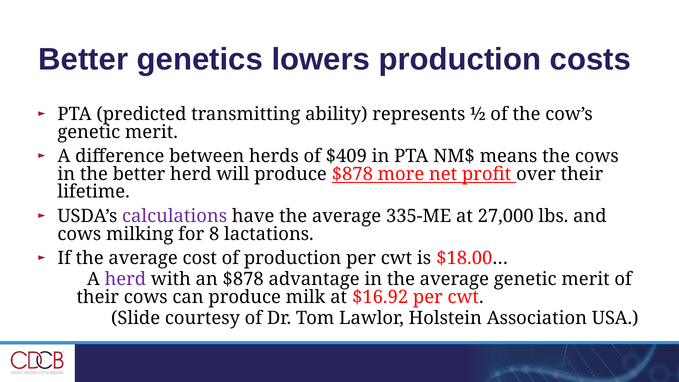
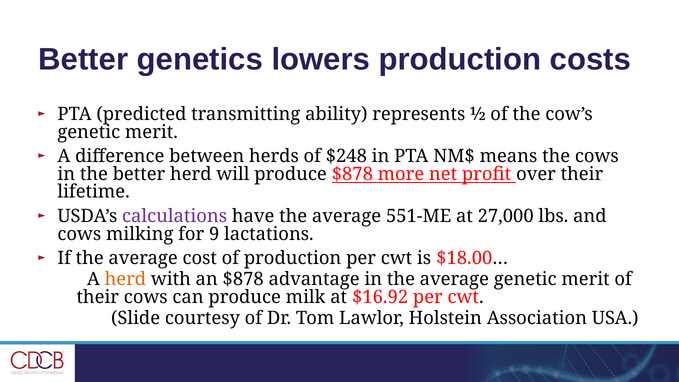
$409: $409 -> $248 (346, 156)
335-ME: 335-ME -> 551-ME (419, 216)
8: 8 -> 9 (214, 234)
herd colour: purple -> orange (125, 279)
